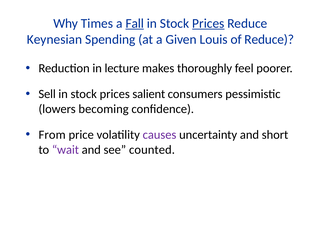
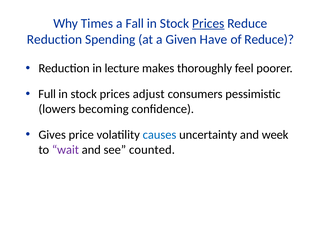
Fall underline: present -> none (135, 23)
Keynesian: Keynesian -> Reduction (54, 39)
Louis: Louis -> Have (214, 39)
Sell: Sell -> Full (47, 94)
salient: salient -> adjust (149, 94)
From: From -> Gives (52, 135)
causes colour: purple -> blue (160, 135)
short: short -> week (275, 135)
